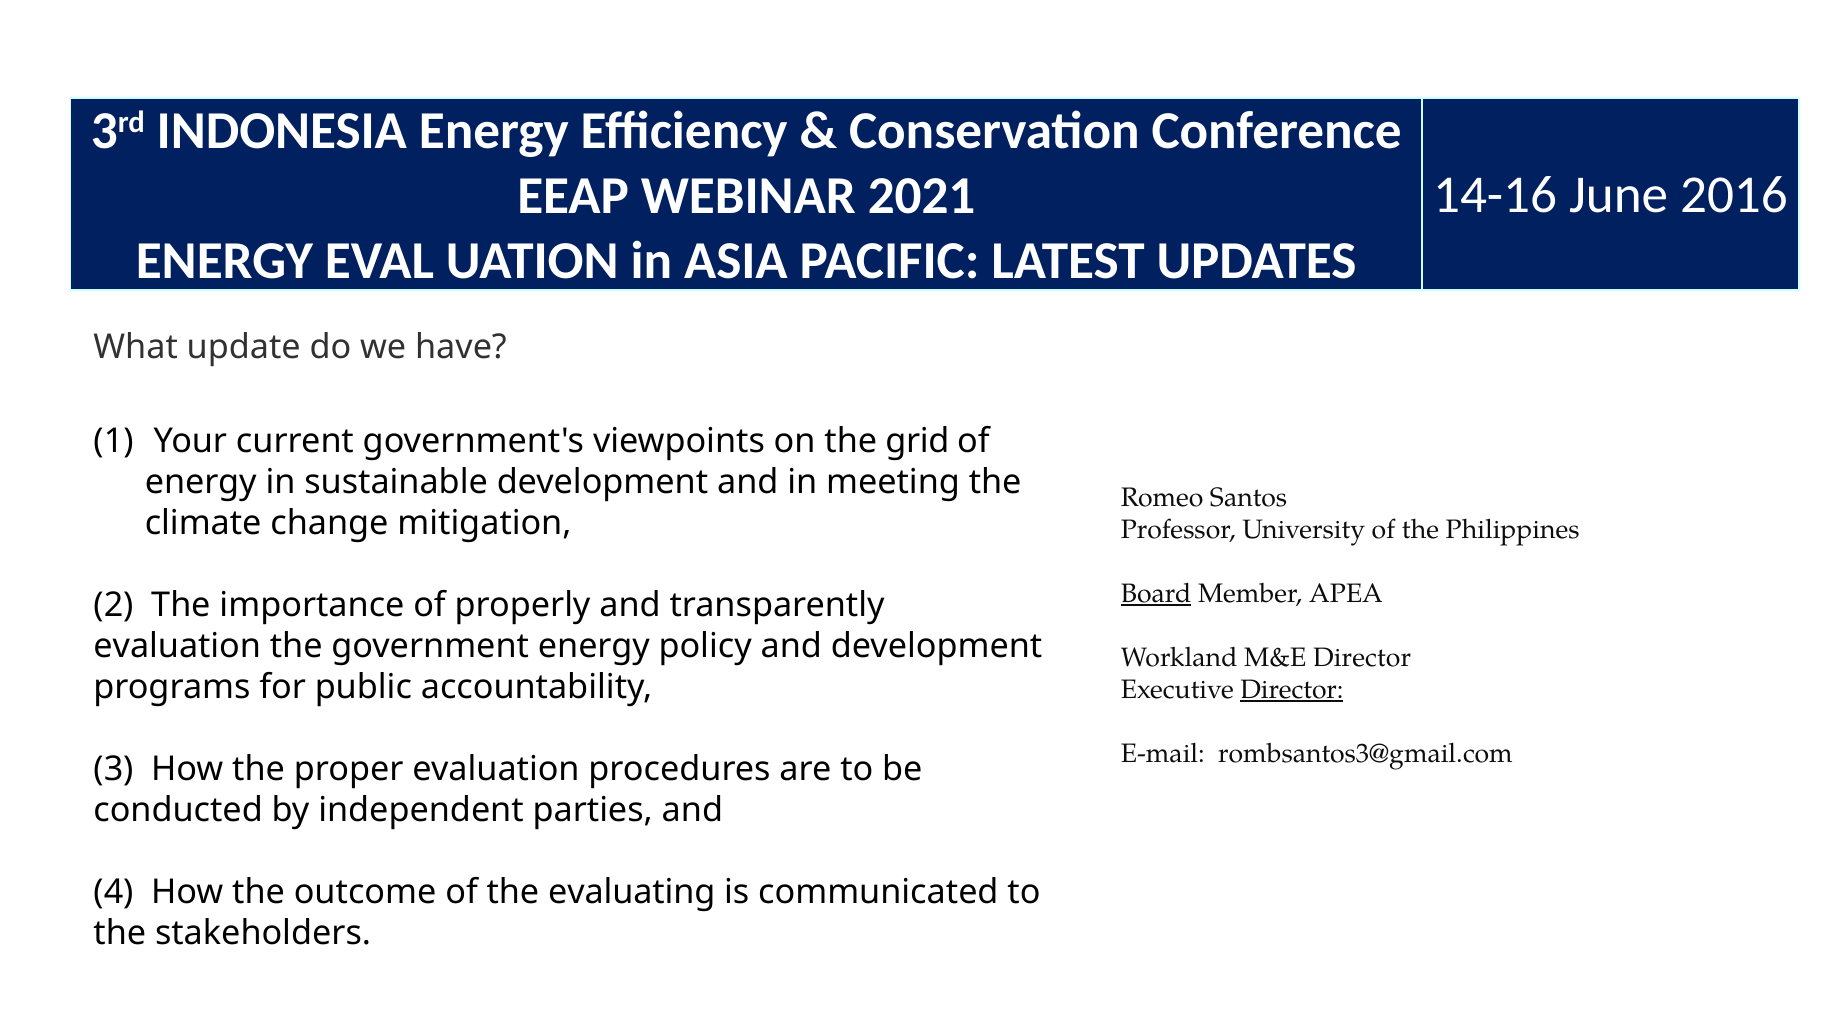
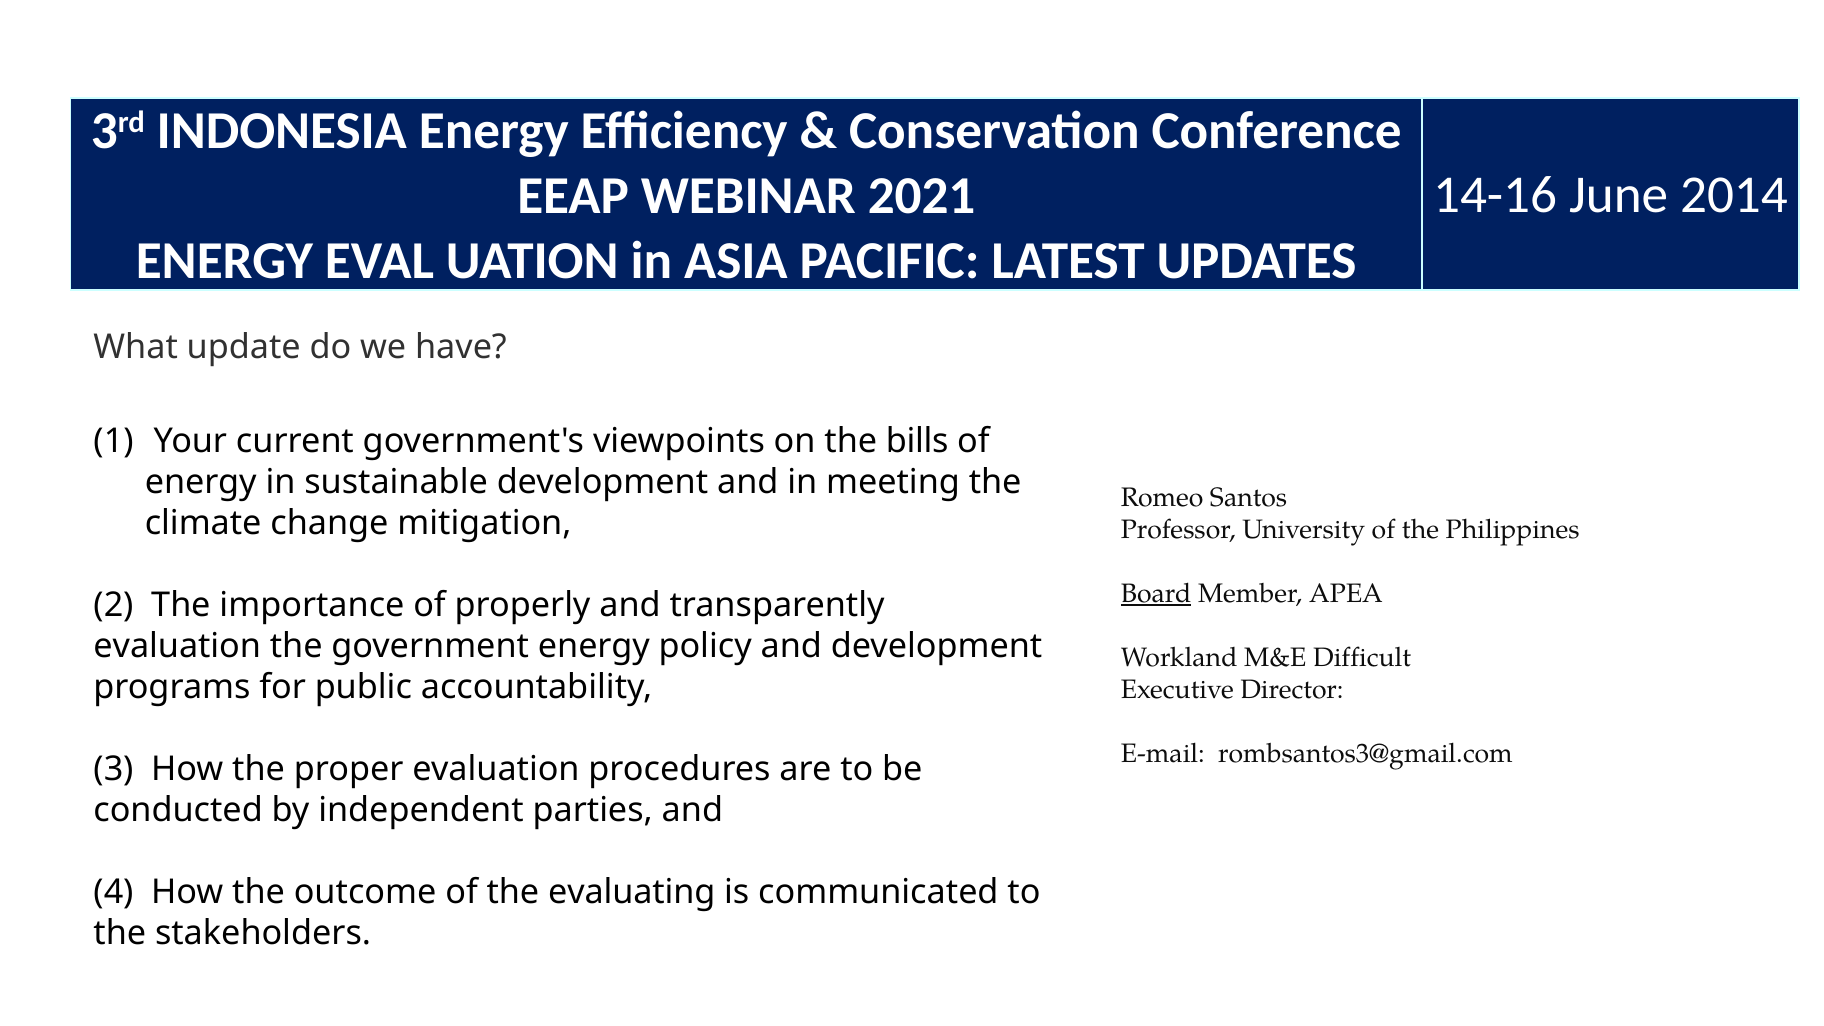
2016: 2016 -> 2014 (1734, 195)
grid: grid -> bills (917, 441)
M&E Director: Director -> Difficult (1362, 658)
Director underline: present -> none (1292, 689)
